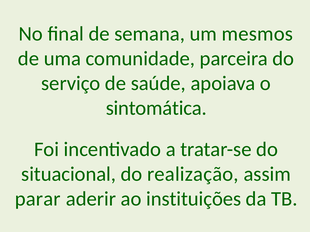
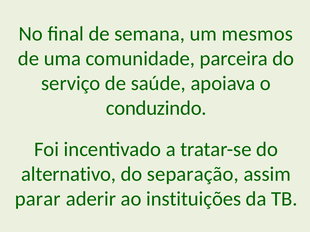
sintomática: sintomática -> conduzindo (156, 108)
situacional: situacional -> alternativo (69, 175)
realização: realização -> separação (193, 175)
